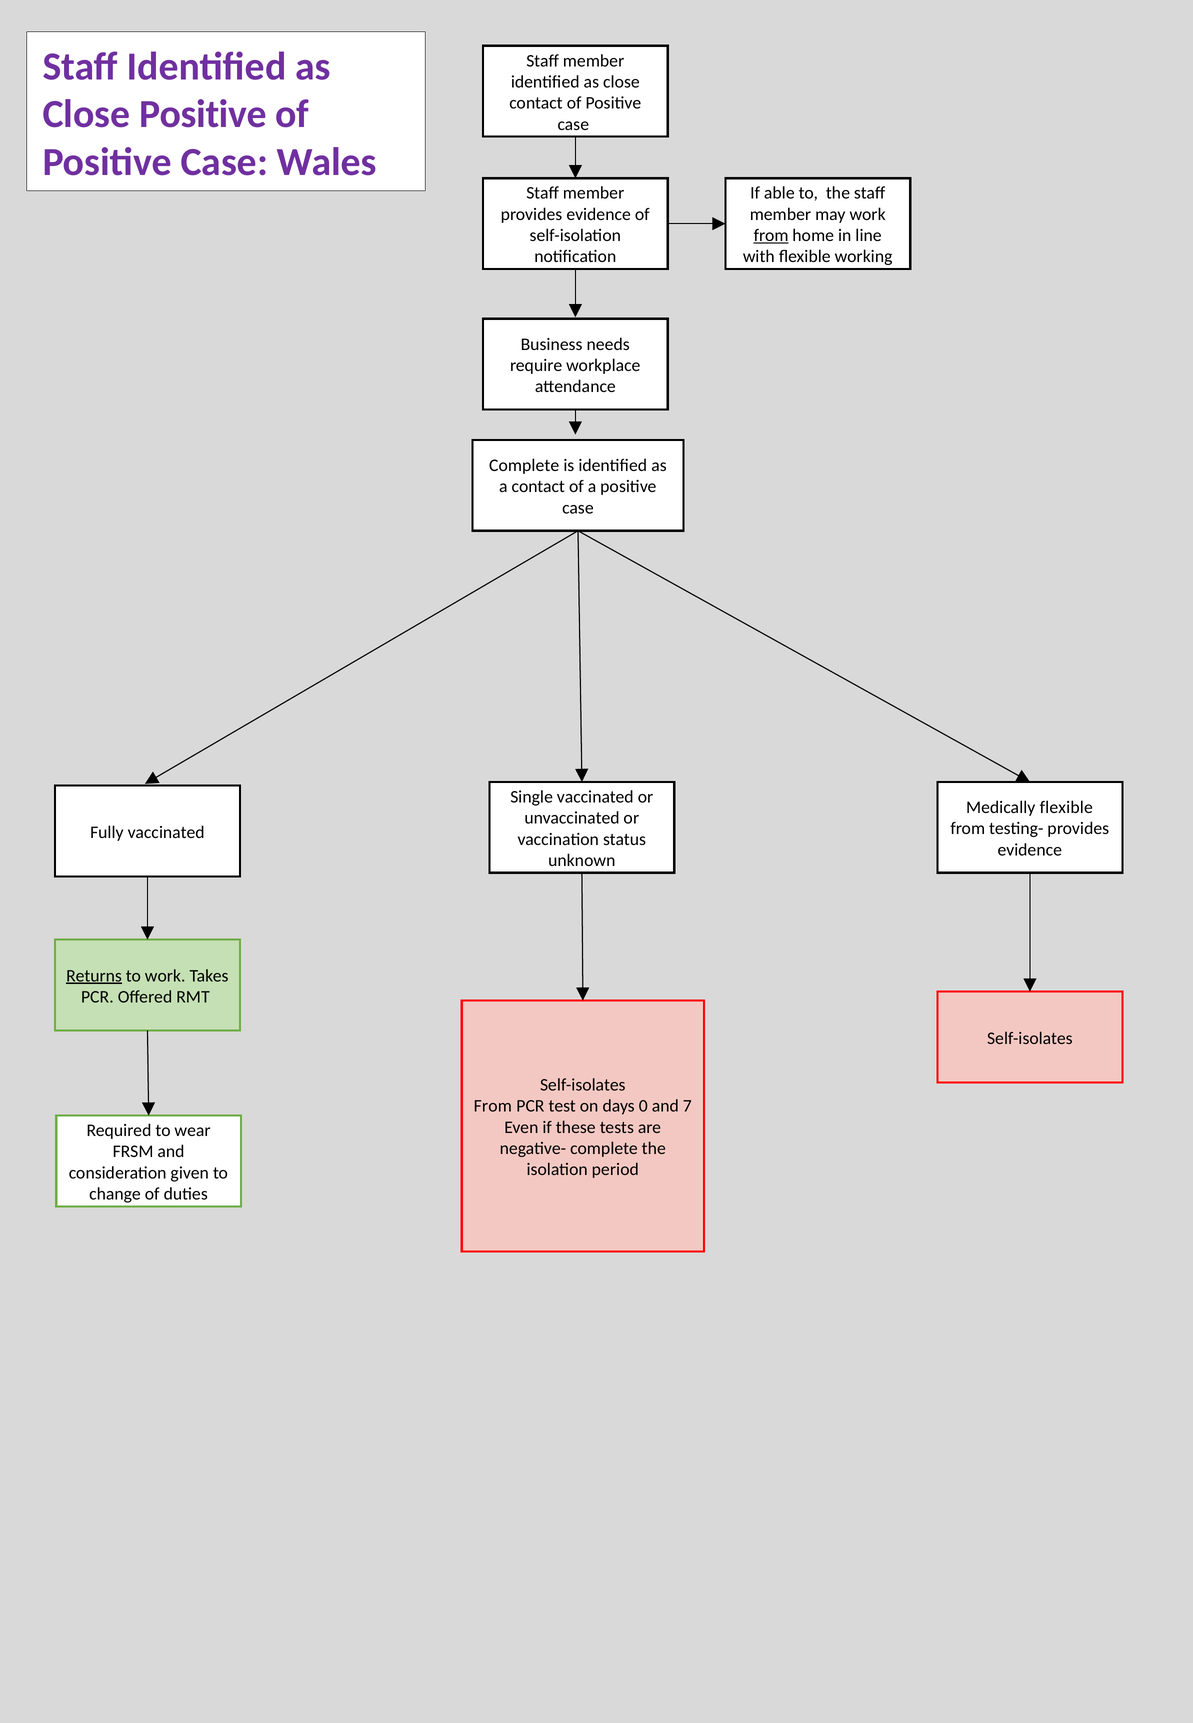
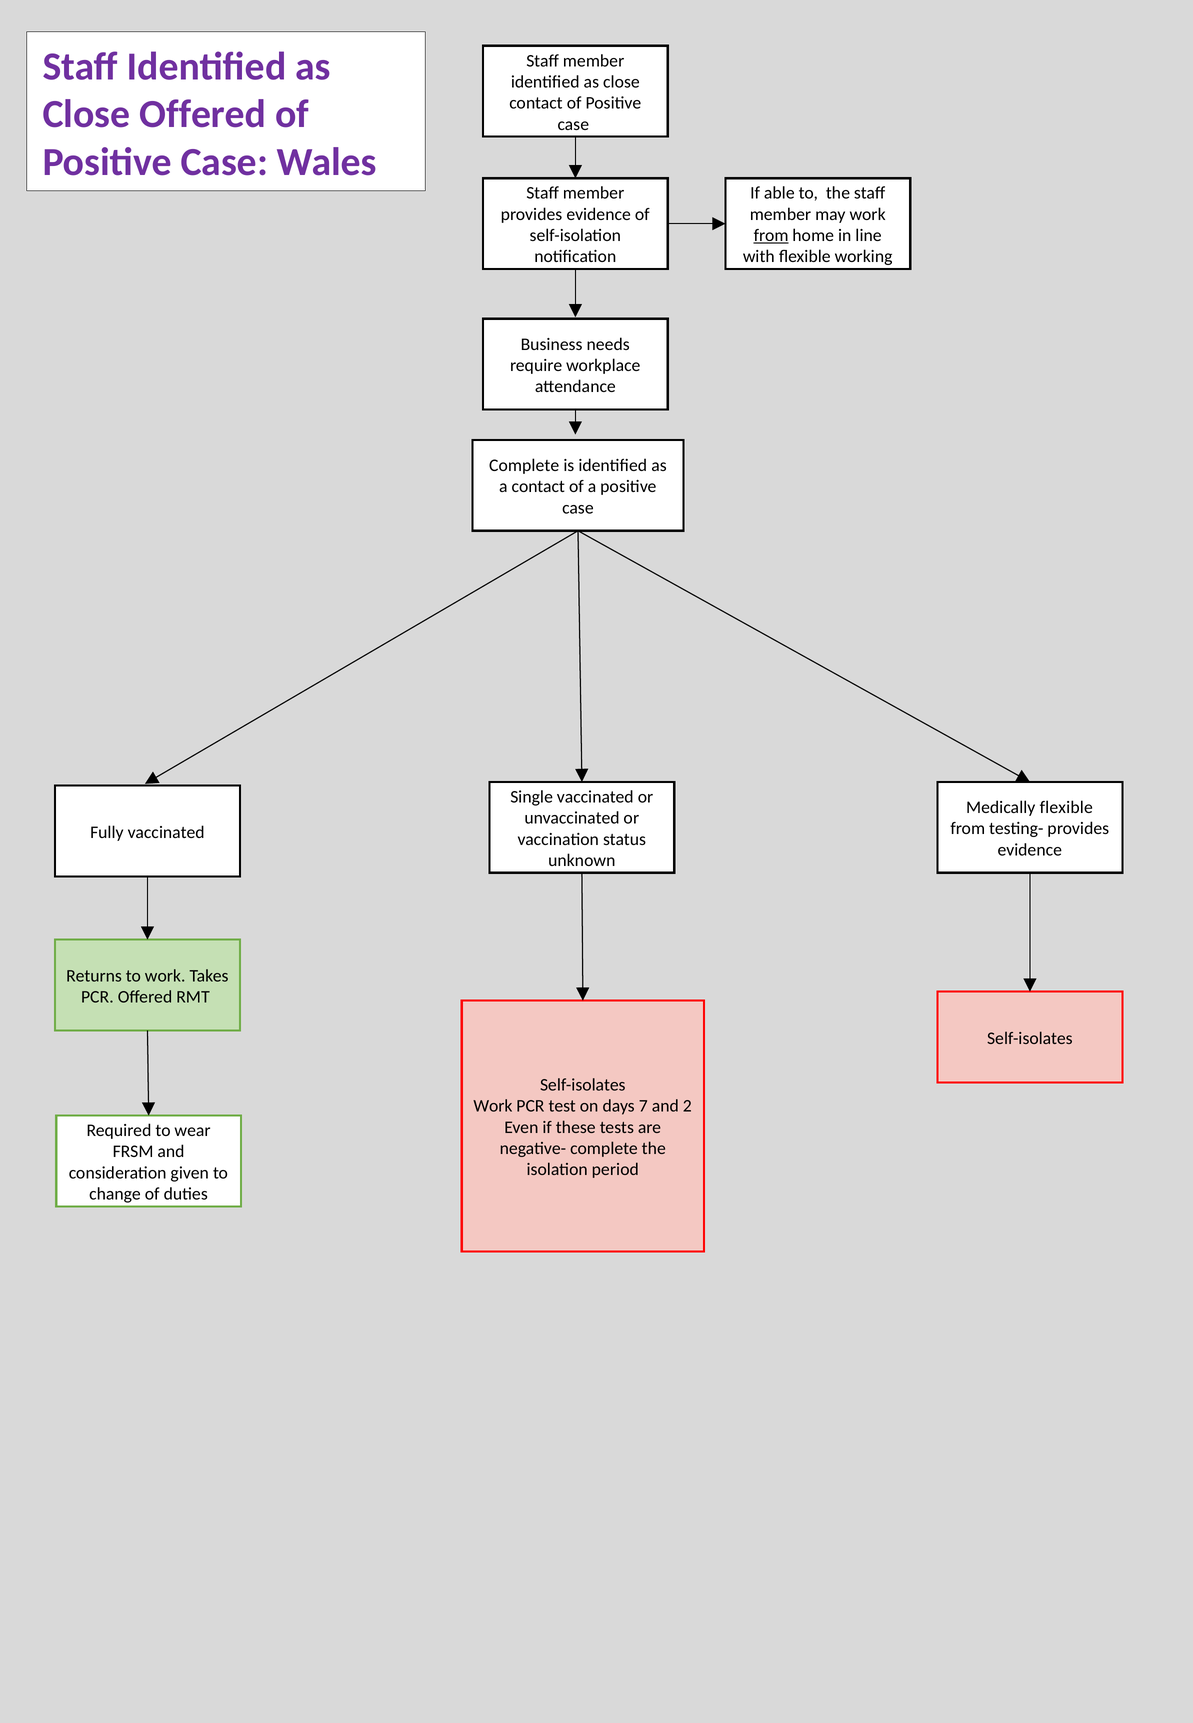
Close Positive: Positive -> Offered (203, 114)
Returns underline: present -> none (94, 976)
From: From -> Work (493, 1106)
0: 0 -> 7 (643, 1106)
7: 7 -> 2 (687, 1106)
